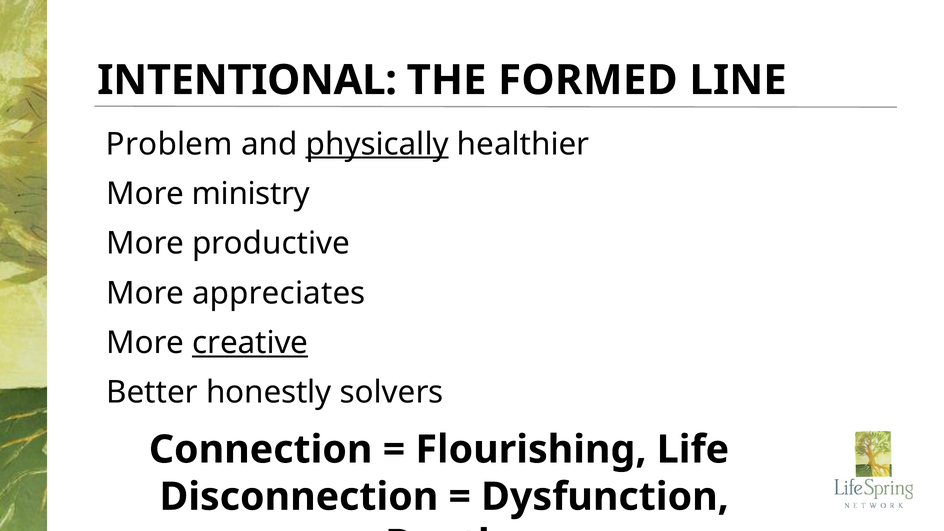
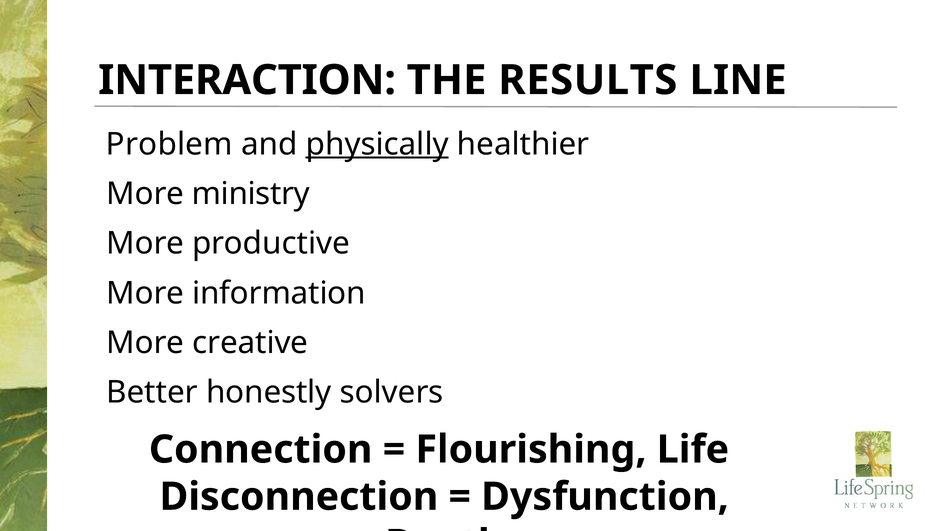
INTENTIONAL: INTENTIONAL -> INTERACTION (247, 80)
FORMED: FORMED -> RESULTS (588, 80)
appreciates: appreciates -> information (279, 293)
creative underline: present -> none (250, 343)
